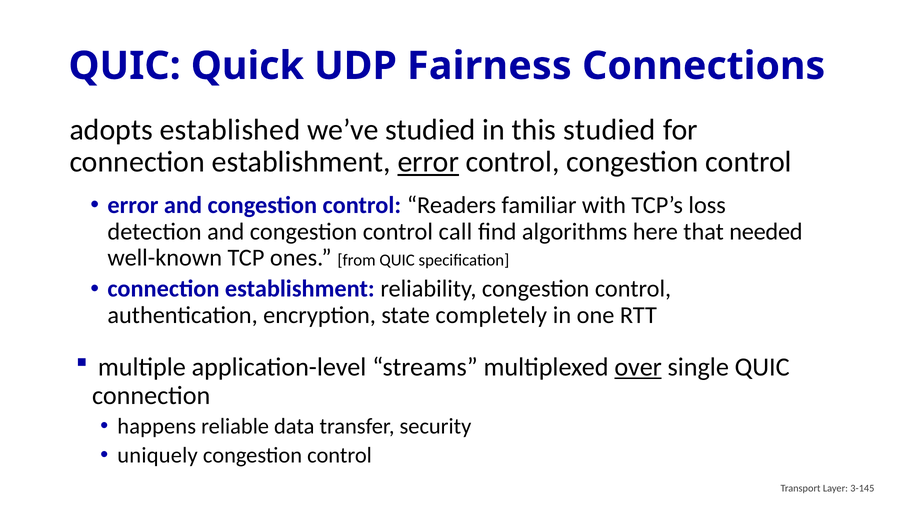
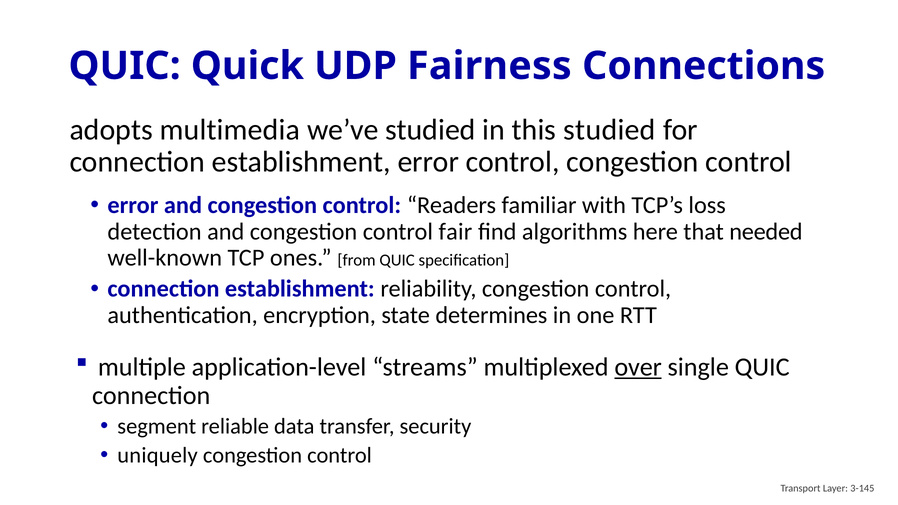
established: established -> multimedia (230, 130)
error underline: present -> none (428, 162)
call: call -> fair (455, 232)
completely: completely -> determines (491, 315)
happens: happens -> segment (157, 426)
